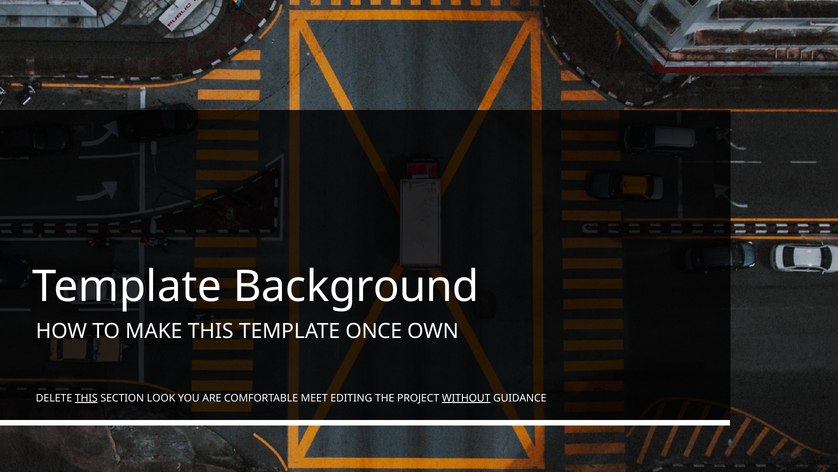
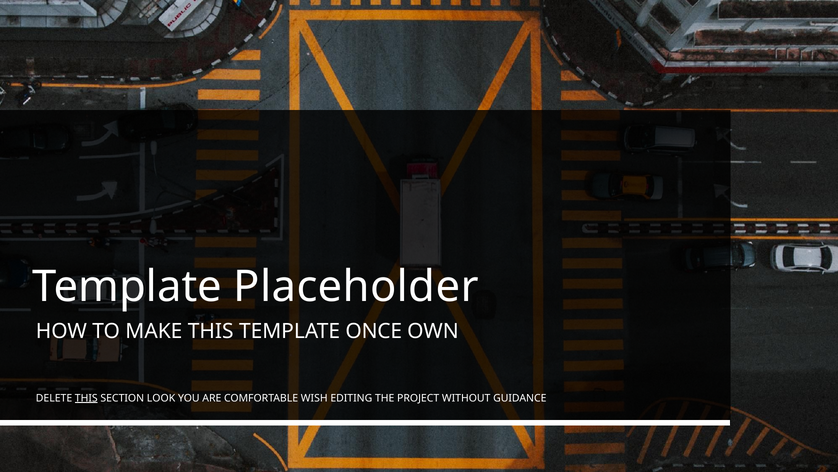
Background: Background -> Placeholder (356, 287)
MEET: MEET -> WISH (314, 398)
WITHOUT underline: present -> none (466, 398)
